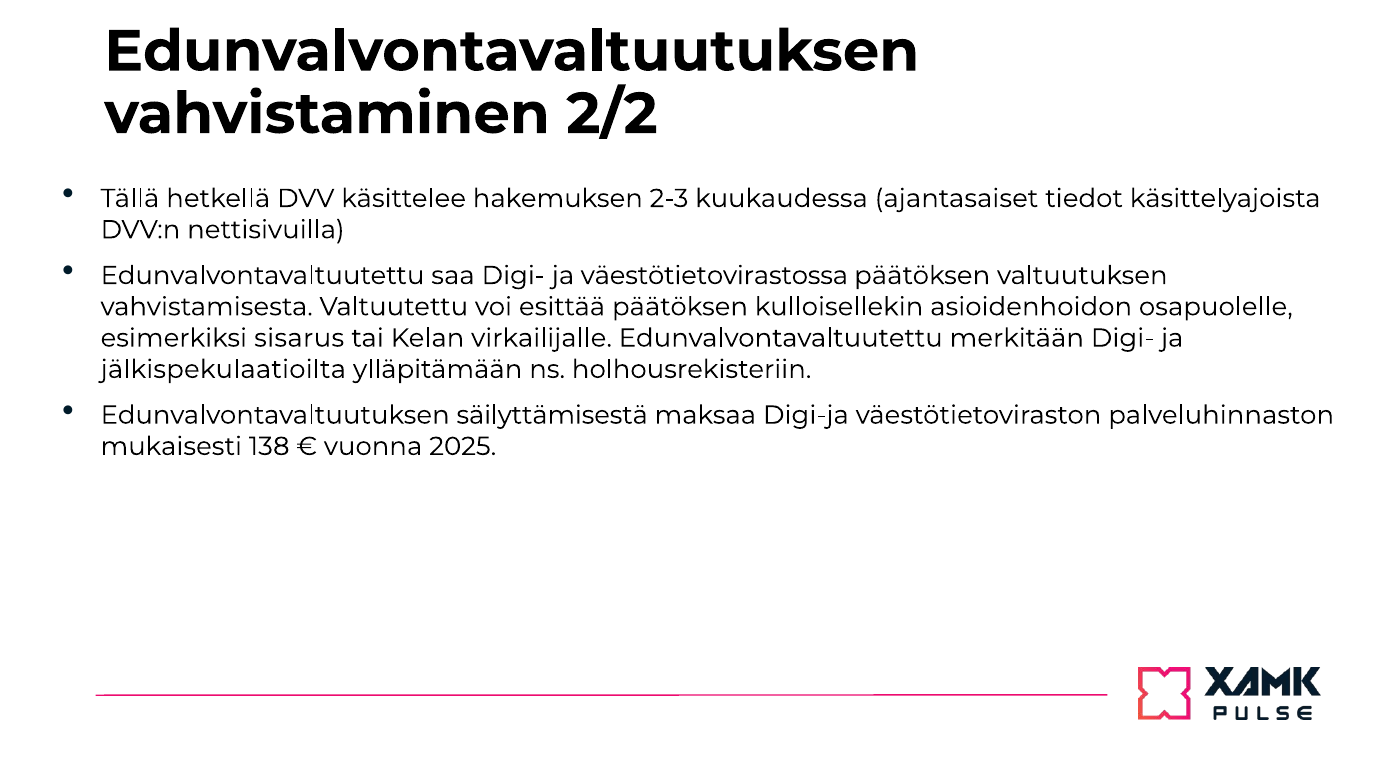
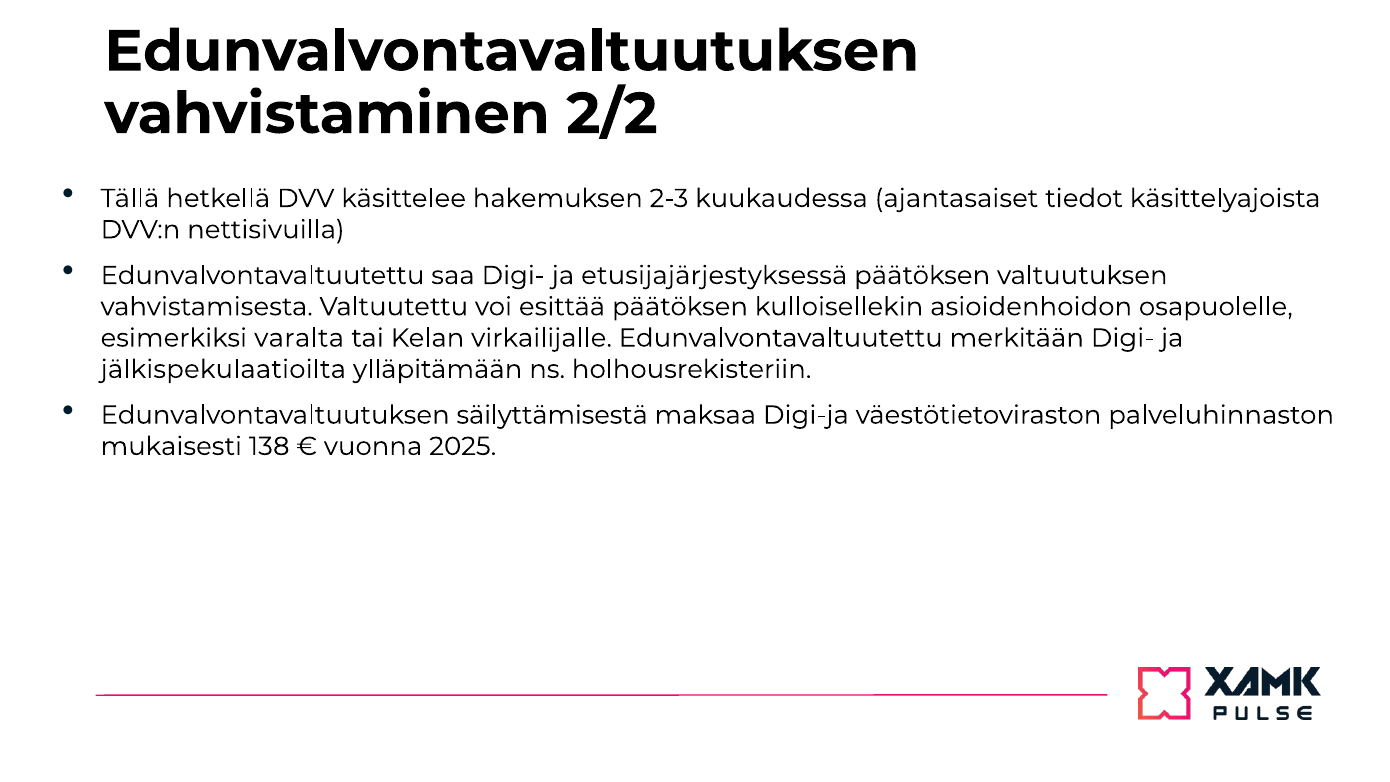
väestötietovirastossa: väestötietovirastossa -> etusijajärjestyksessä (714, 275)
sisarus: sisarus -> varalta (299, 338)
